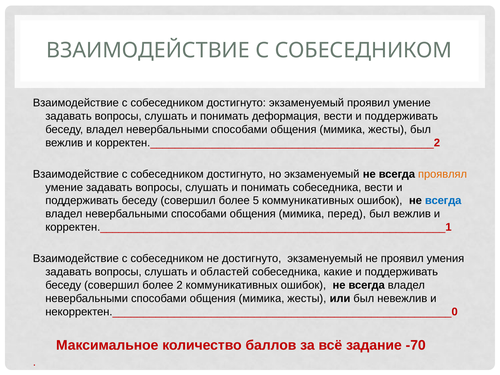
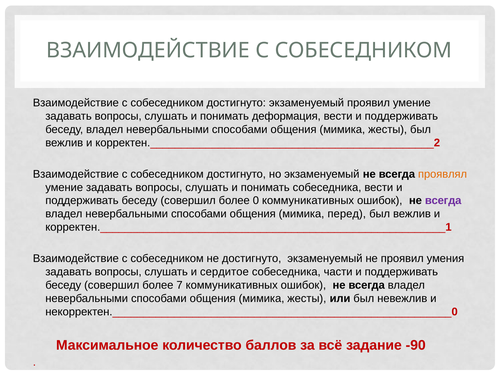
5: 5 -> 0 (256, 201)
всегда colour: blue -> purple (443, 201)
областей: областей -> сердитое (224, 272)
какие: какие -> части (338, 272)
2: 2 -> 7 (180, 285)
-70: -70 -> -90 (416, 345)
